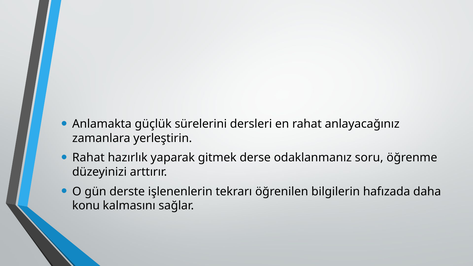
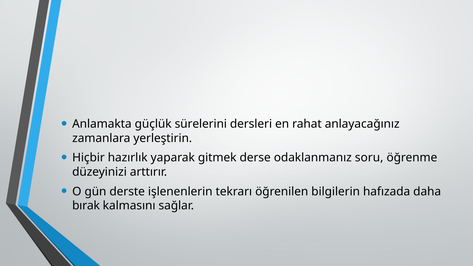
Rahat: Rahat -> Hiçbir (88, 158)
konu: konu -> bırak (86, 206)
